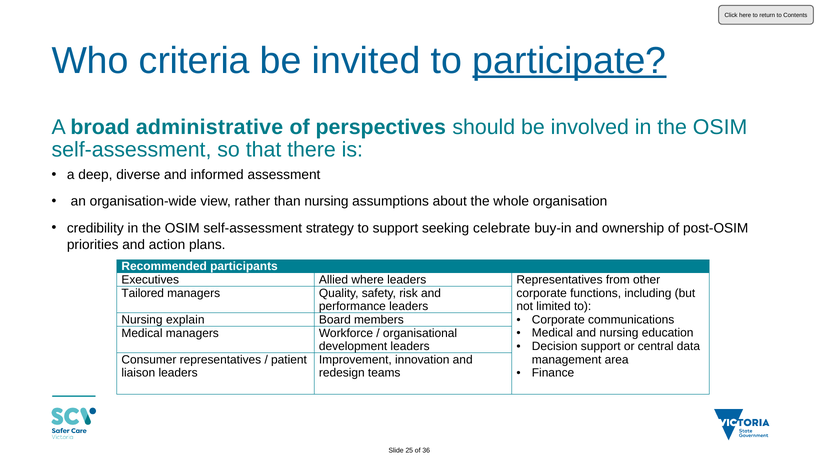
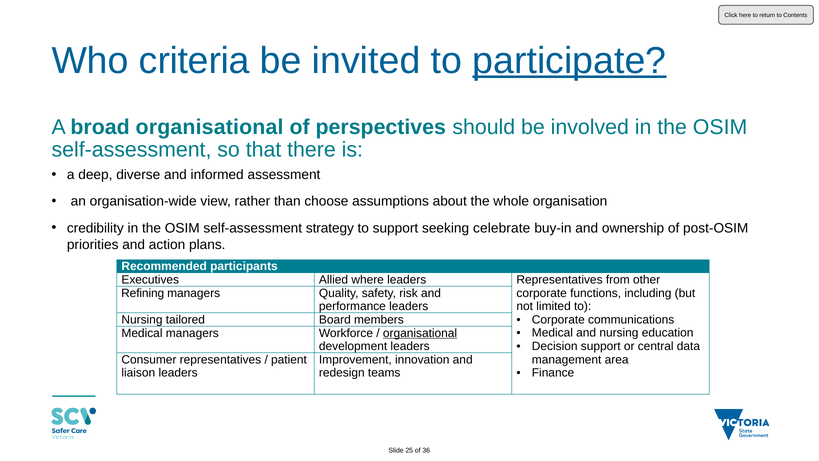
broad administrative: administrative -> organisational (210, 127)
than nursing: nursing -> choose (326, 201)
Tailored: Tailored -> Refining (143, 293)
explain: explain -> tailored (185, 320)
organisational underline: none -> present (420, 333)
